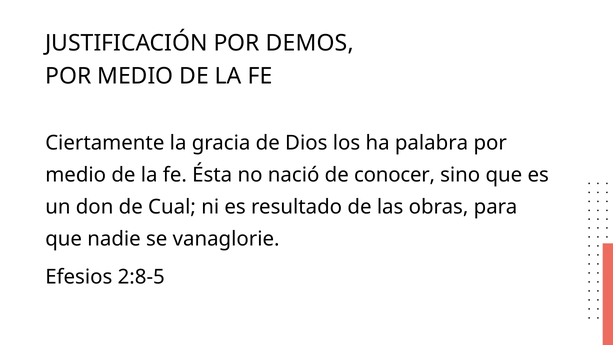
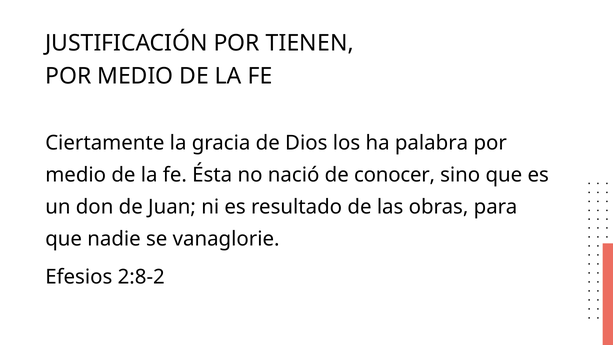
DEMOS: DEMOS -> TIENEN (310, 43)
Cual: Cual -> Juan (172, 207)
2:8-5: 2:8-5 -> 2:8-2 (141, 277)
